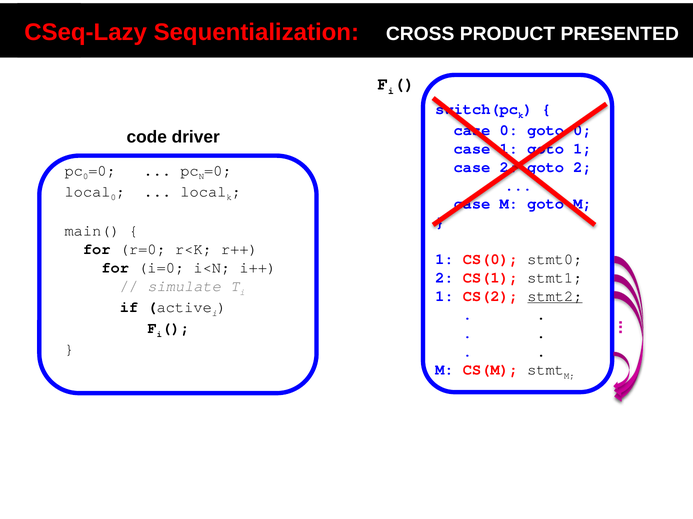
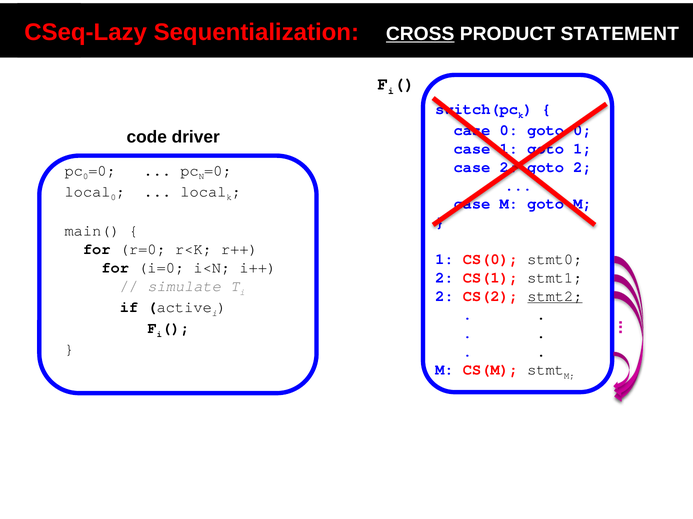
CROSS underline: none -> present (420, 34)
PRESENTED: PRESENTED -> STATEMENT (620, 34)
1: 1 -> 2 (444, 297)
